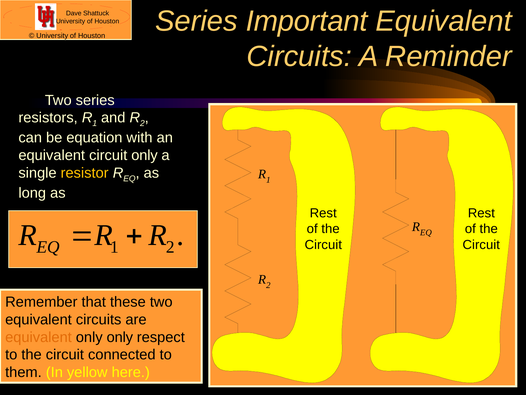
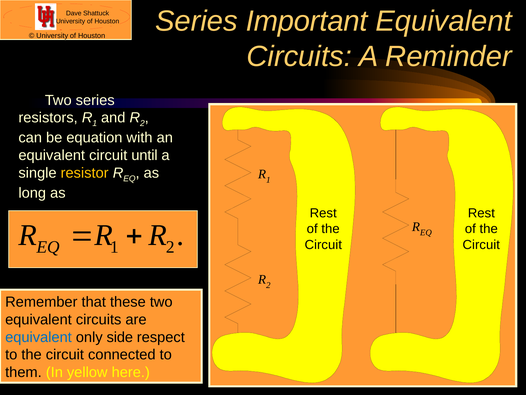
circuit only: only -> until (145, 155)
equivalent colour: orange -> blue (38, 337)
only only: only -> side (120, 337)
